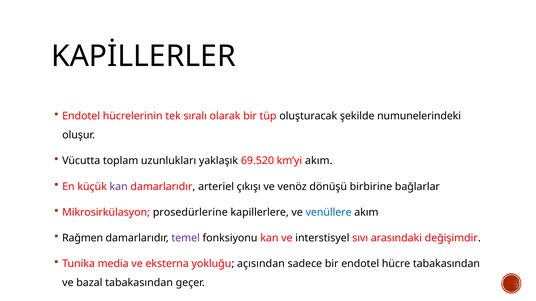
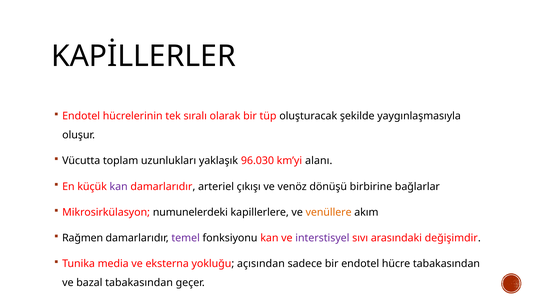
numunelerindeki: numunelerindeki -> yaygınlaşmasıyla (419, 116)
69.520: 69.520 -> 96.030 (257, 161)
km’yi akım: akım -> alanı (319, 161)
prosedürlerine: prosedürlerine -> numunelerdeki (190, 213)
venüllere colour: blue -> orange (329, 213)
interstisyel colour: black -> purple (322, 238)
